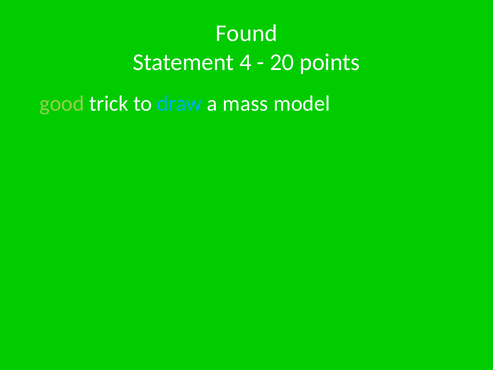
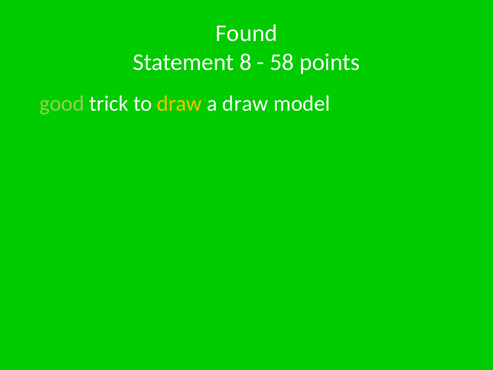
4: 4 -> 8 (245, 62)
20: 20 -> 58 (282, 62)
draw colour: light blue -> yellow (179, 103)
a mass: mass -> draw (245, 103)
